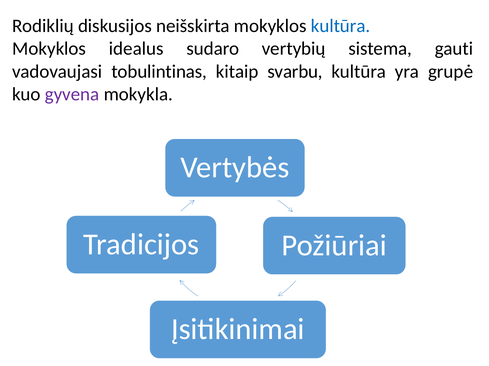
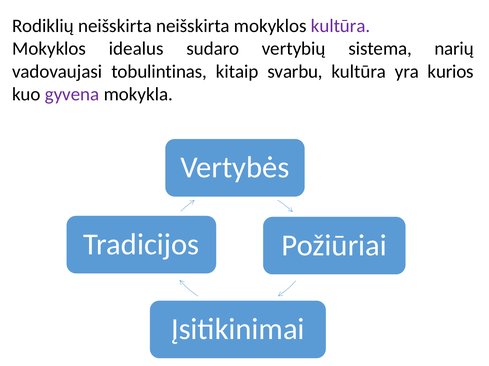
Rodiklių diskusijos: diskusijos -> neišskirta (115, 26)
kultūra colour: blue -> purple (341, 26)
gauti: gauti -> narių (454, 49)
grupė: grupė -> kurios (451, 72)
